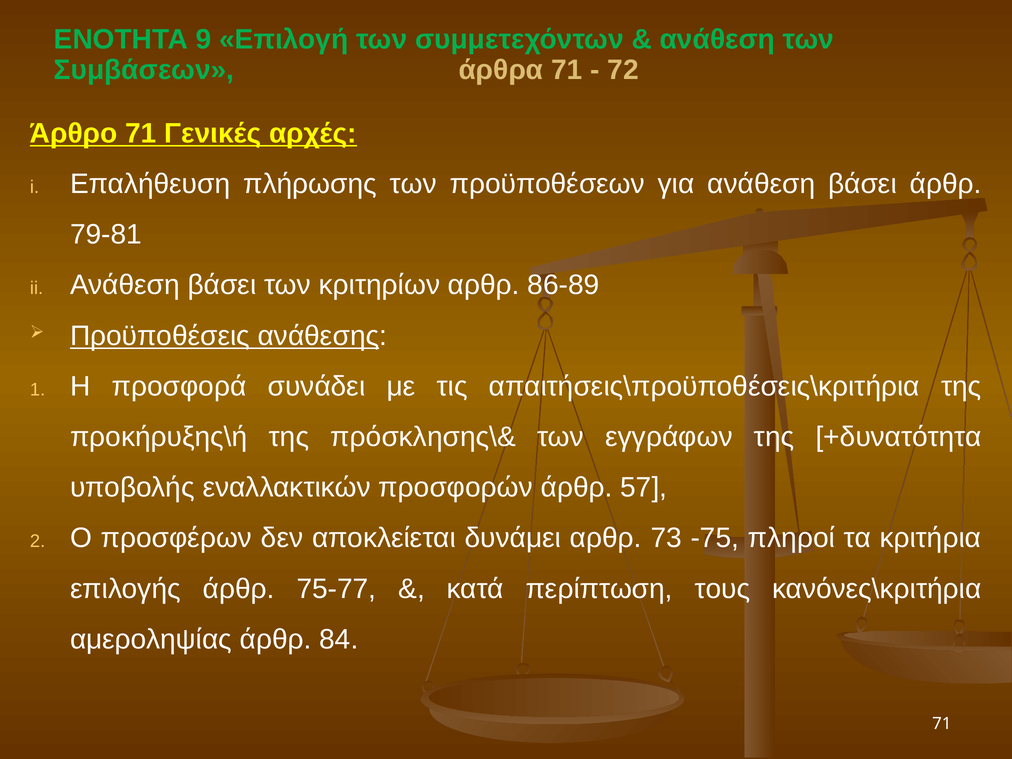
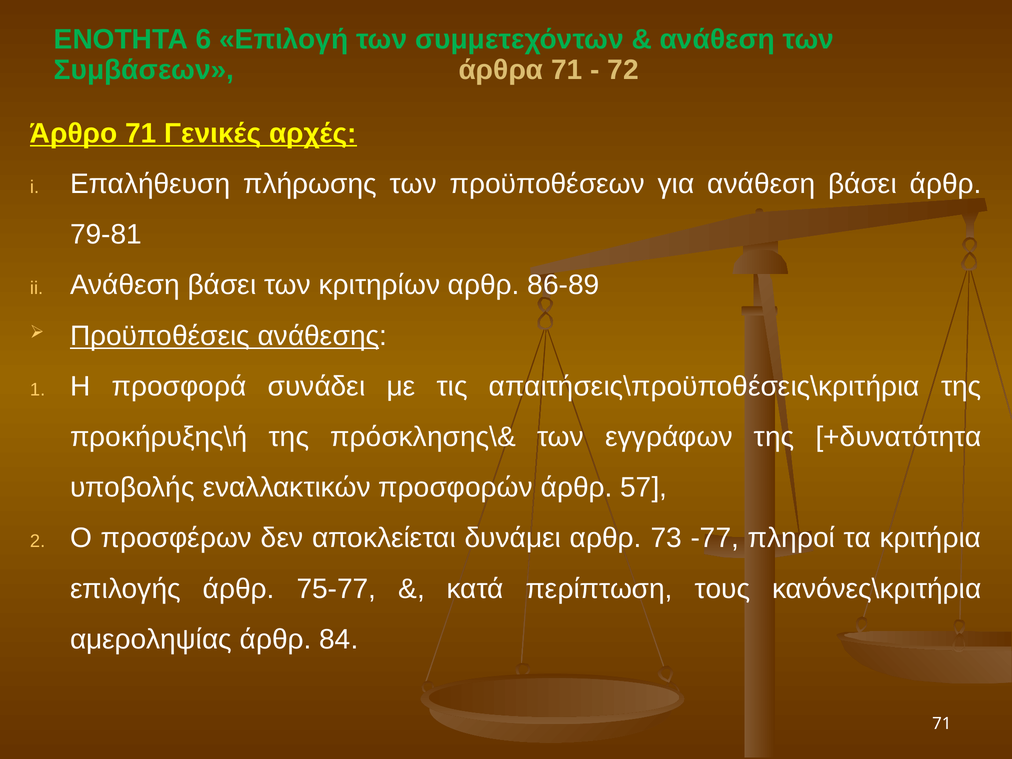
9: 9 -> 6 (204, 40)
-75: -75 -> -77 (715, 538)
